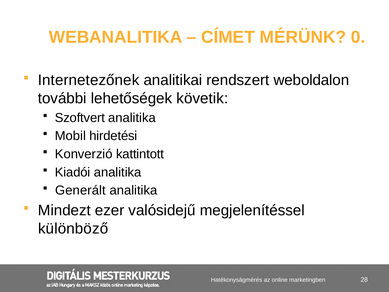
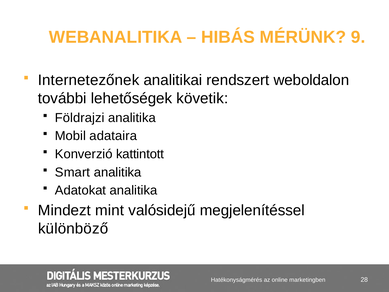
CÍMET: CÍMET -> HIBÁS (228, 37)
0: 0 -> 9 (358, 37)
Szoftvert: Szoftvert -> Földrajzi (80, 118)
hirdetési: hirdetési -> adataira (113, 136)
Kiadói: Kiadói -> Smart (73, 172)
Generált: Generált -> Adatokat (81, 190)
ezer: ezer -> mint (110, 210)
